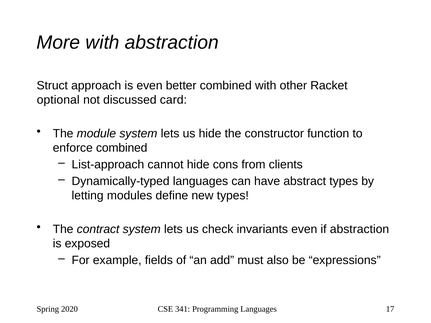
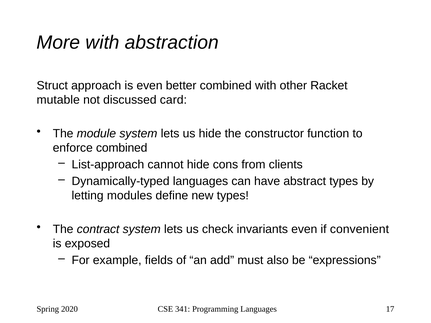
optional: optional -> mutable (58, 100)
if abstraction: abstraction -> convenient (359, 229)
